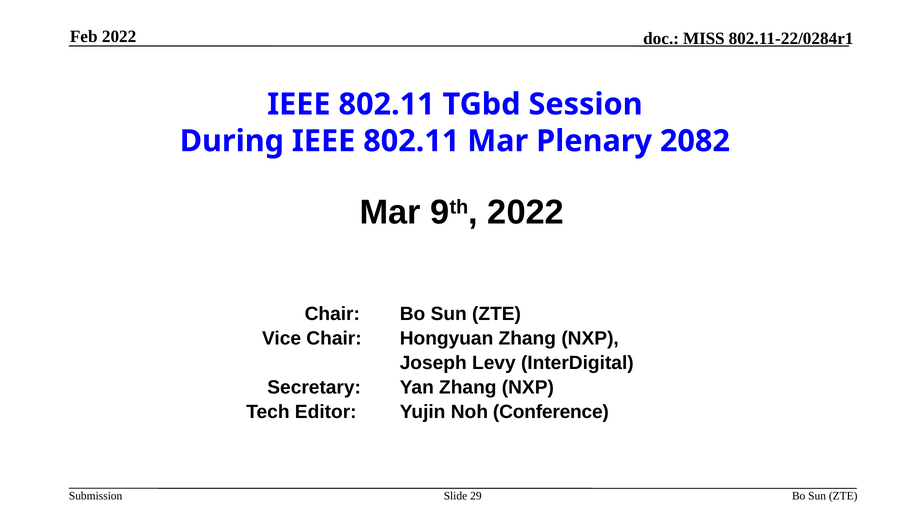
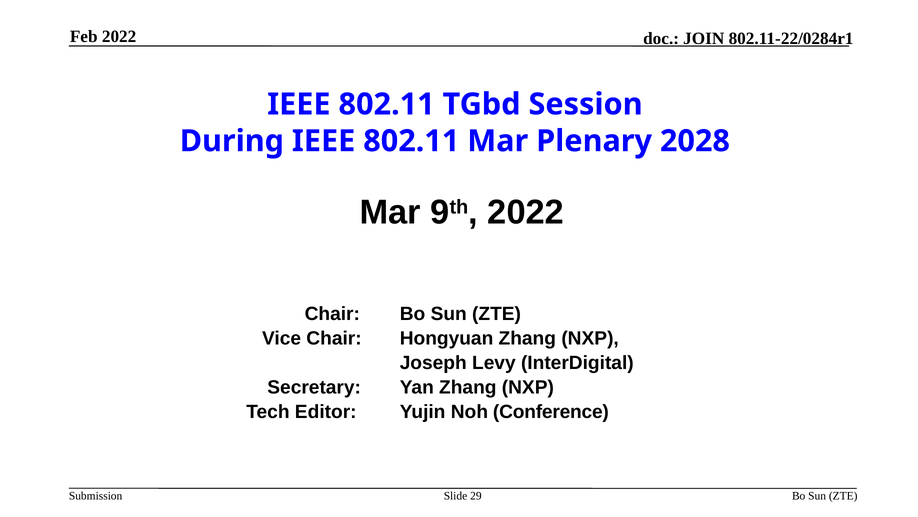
MISS: MISS -> JOIN (704, 38)
2082: 2082 -> 2028 (695, 141)
